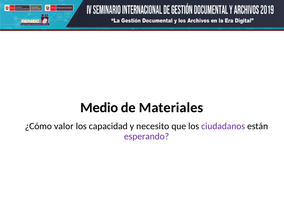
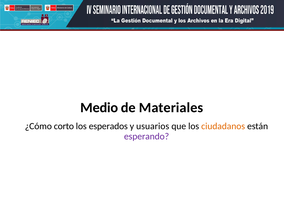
valor: valor -> corto (64, 126)
capacidad: capacidad -> esperados (108, 126)
necesito: necesito -> usuarios (153, 126)
ciudadanos colour: purple -> orange (223, 126)
